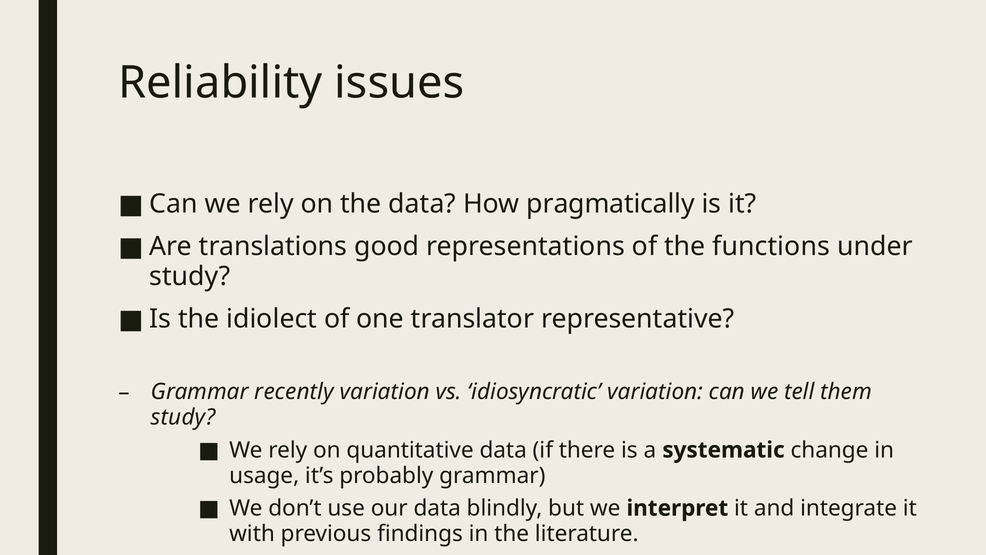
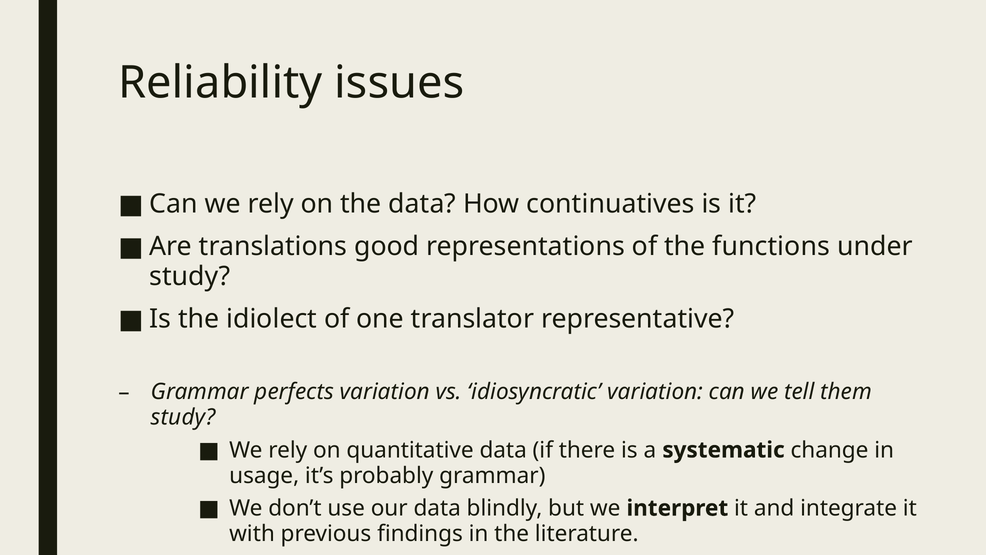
pragmatically: pragmatically -> continuatives (611, 204)
recently: recently -> perfects (294, 392)
